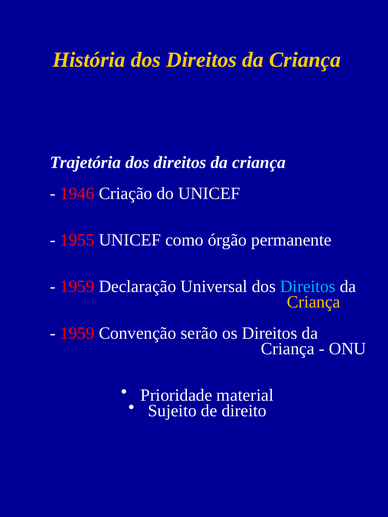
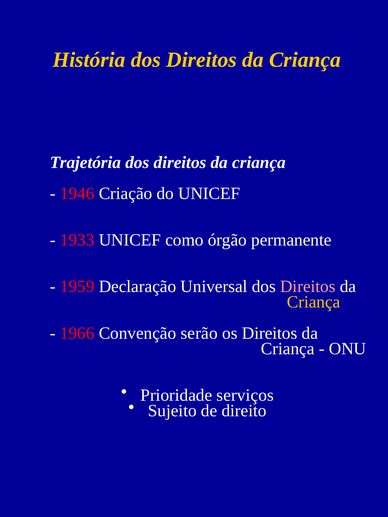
1955: 1955 -> 1933 (77, 240)
Direitos colour: light blue -> pink (308, 287)
1959: 1959 -> 1966 (77, 333)
material: material -> serviços (245, 395)
